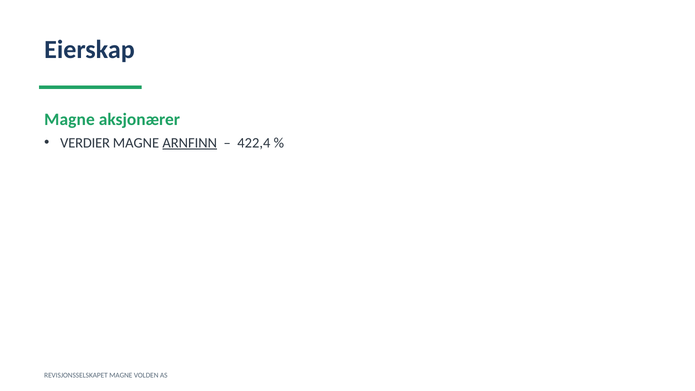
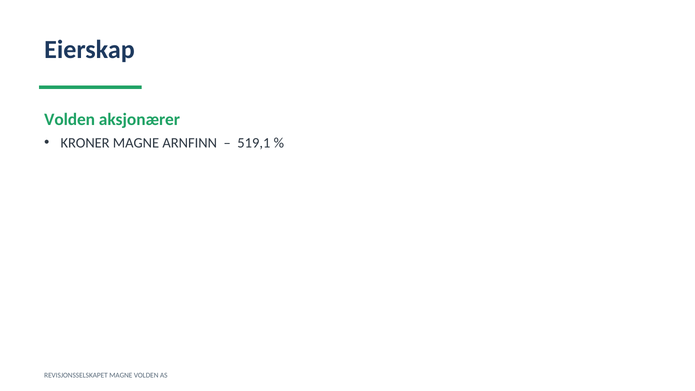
Magne: Magne -> Volden (70, 120)
VERDIER: VERDIER -> KRONER (85, 143)
ARNFINN underline: present -> none (190, 143)
422,4: 422,4 -> 519,1 (254, 143)
